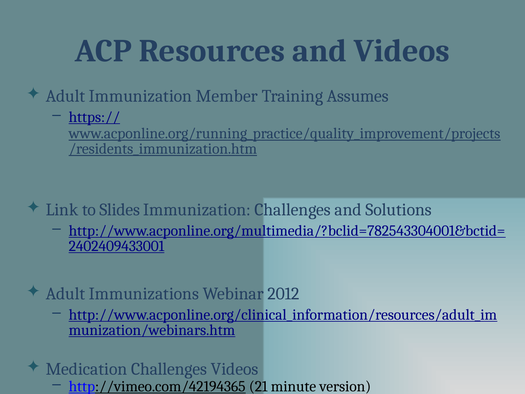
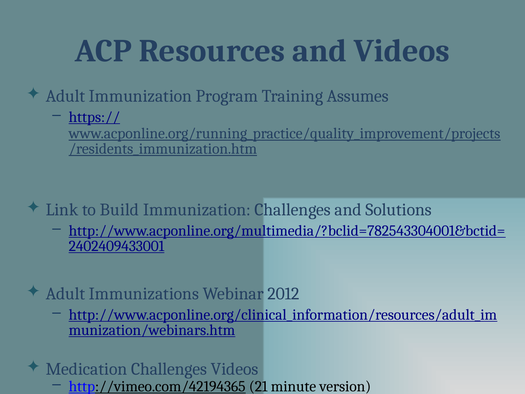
Member: Member -> Program (227, 96)
Slides: Slides -> Build (120, 210)
